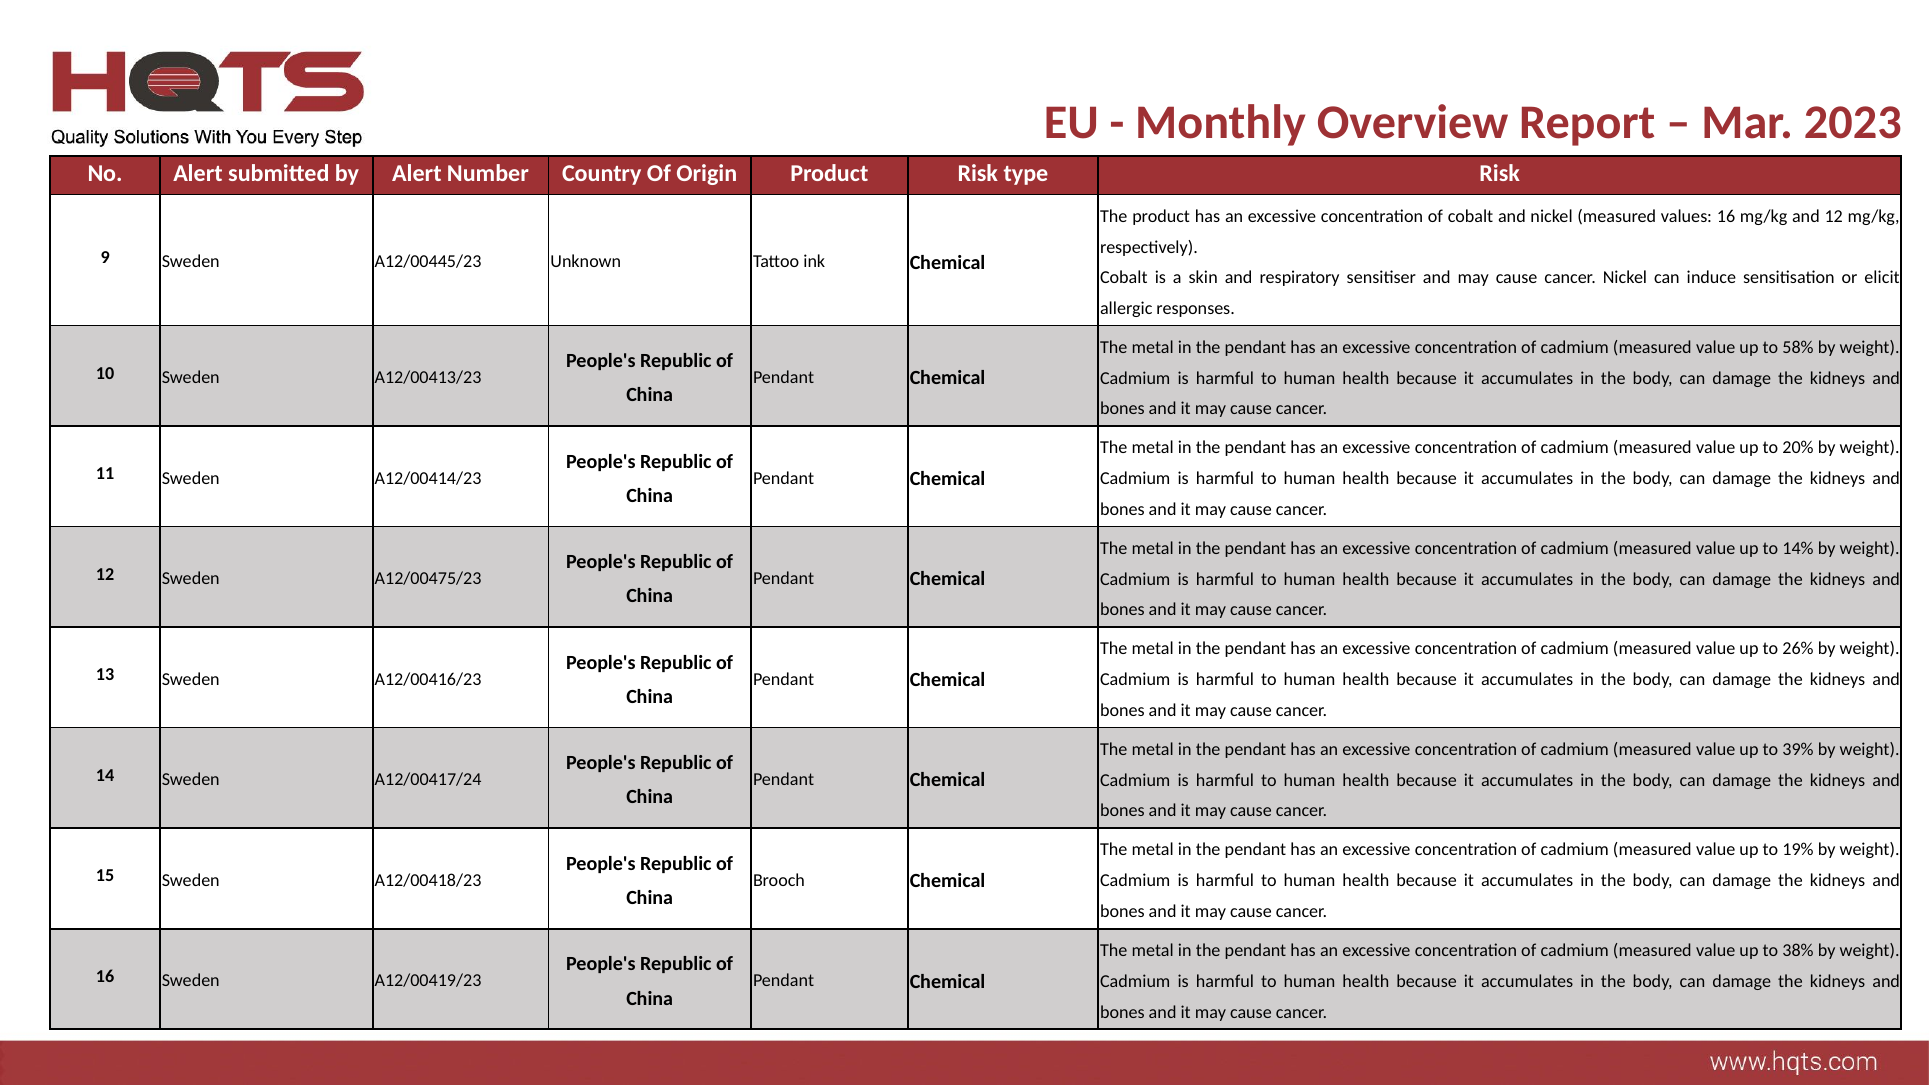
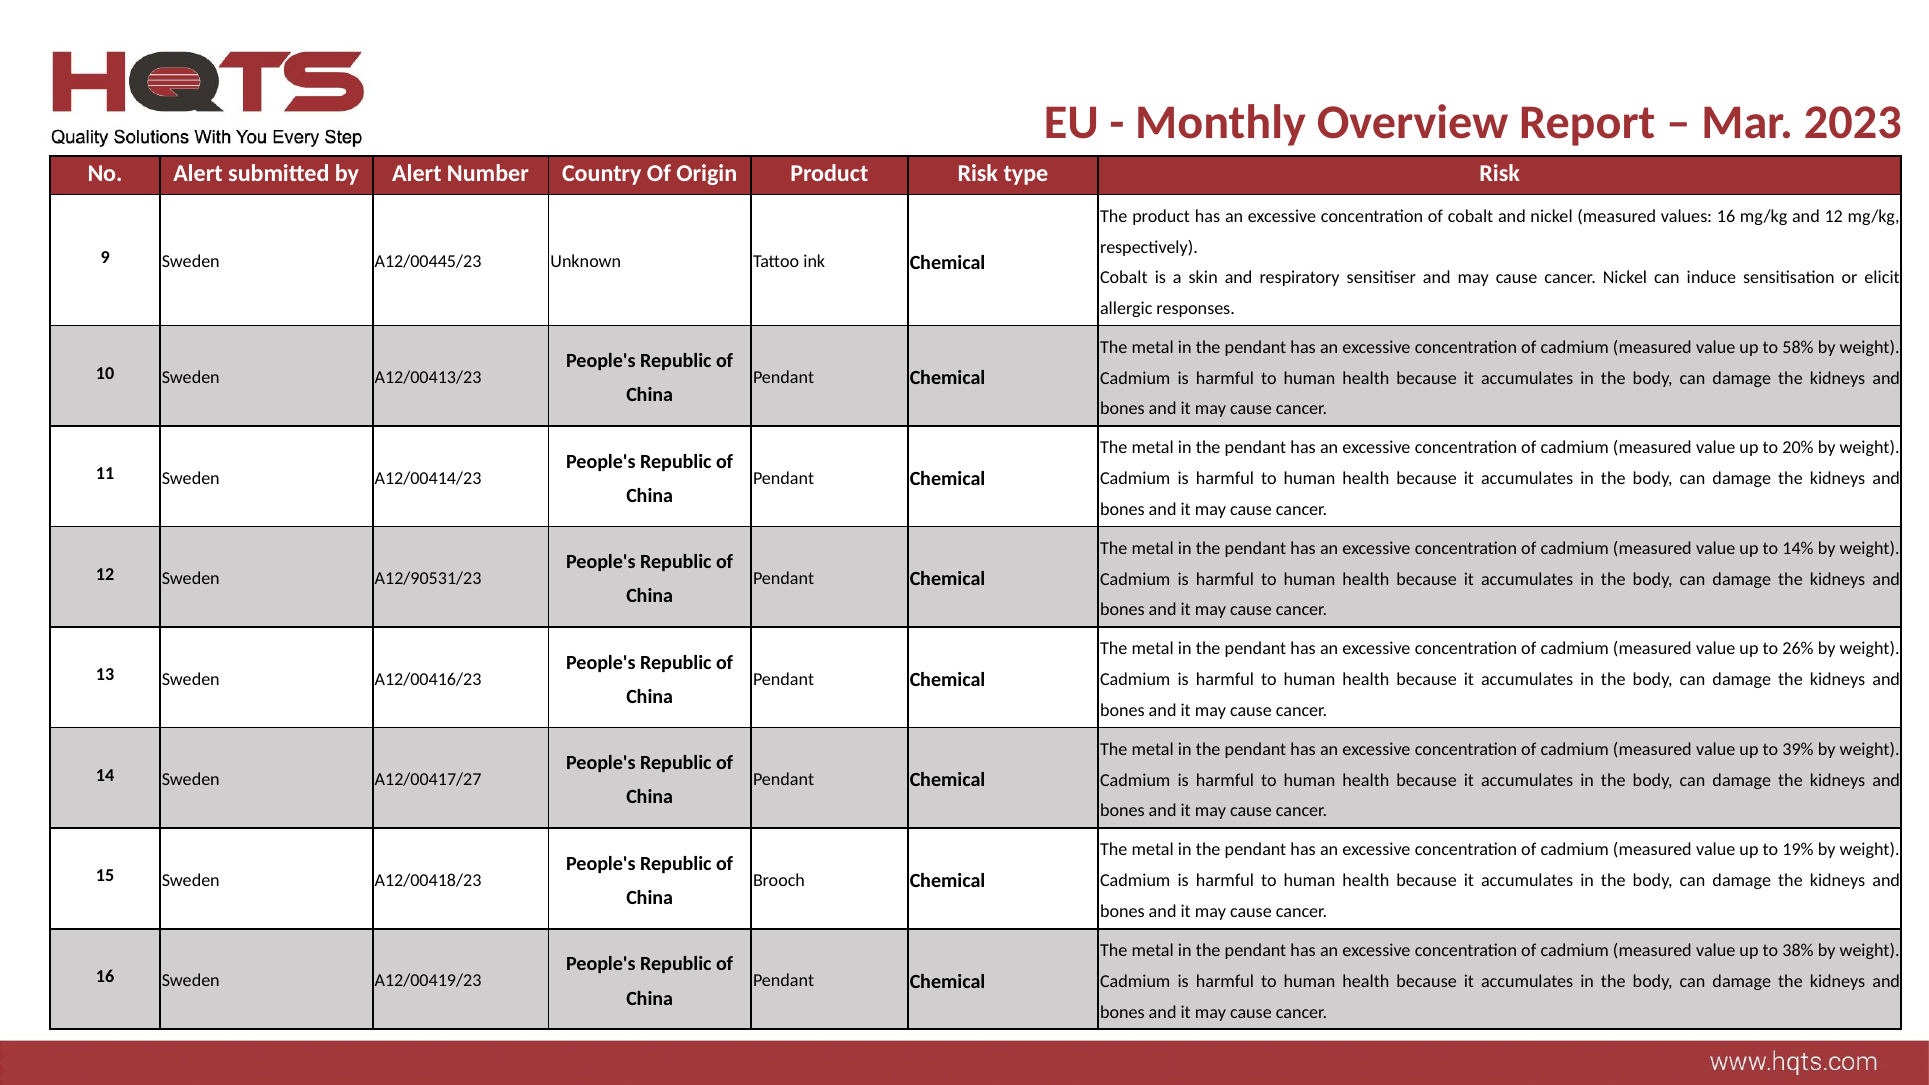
A12/00475/23: A12/00475/23 -> A12/90531/23 (428, 579)
A12/00417/24: A12/00417/24 -> A12/00417/27 (428, 780)
